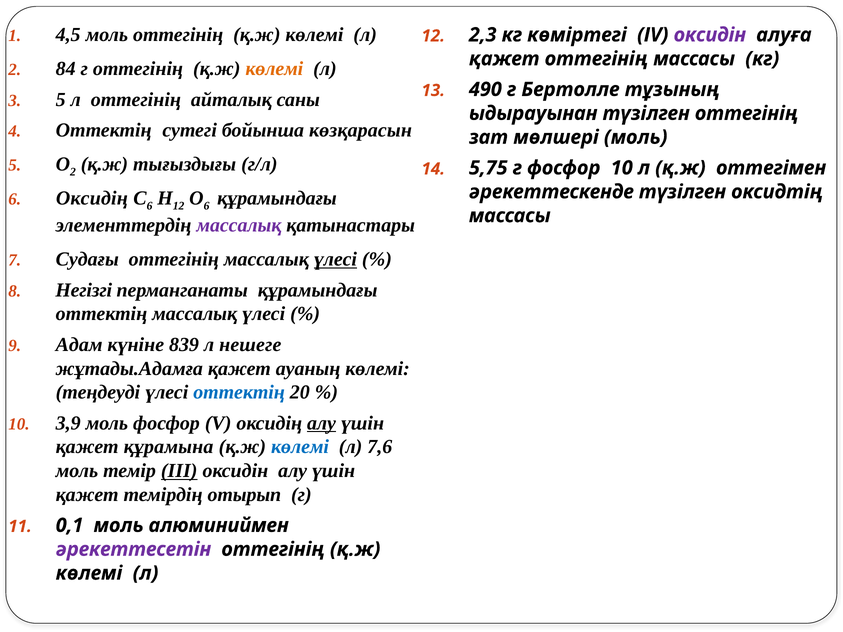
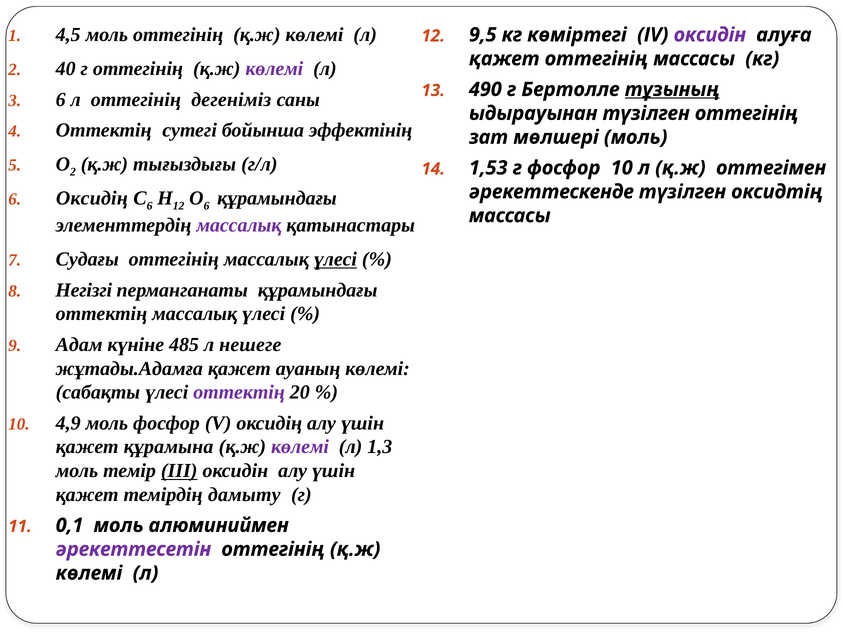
2,3: 2,3 -> 9,5 (483, 35)
84: 84 -> 40 (66, 69)
көлемі colour: orange -> purple (274, 69)
тұзының underline: none -> present (672, 89)
5: 5 -> 6 (61, 100)
айталық: айталық -> дегеніміз (231, 100)
көзқарасын: көзқарасын -> эффектінің (361, 130)
5,75: 5,75 -> 1,53 (488, 168)
839: 839 -> 485 (184, 345)
теңдеуді: теңдеуді -> сабақты (98, 392)
оттектің colour: blue -> purple (239, 392)
3,9: 3,9 -> 4,9 (68, 423)
алу underline: present -> none (321, 423)
көлемі colour: blue -> purple (300, 447)
7,6: 7,6 -> 1,3 (380, 447)
отырып: отырып -> дамыту (244, 495)
